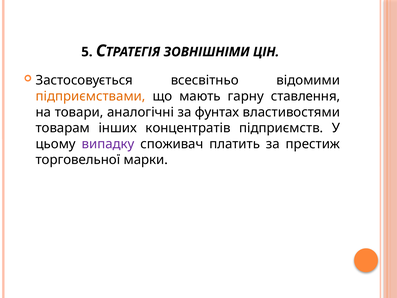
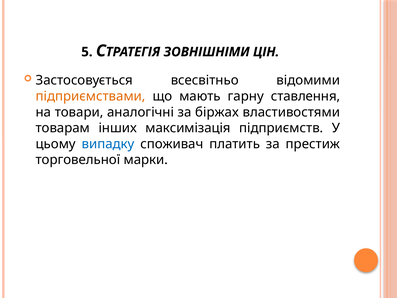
фунтах: фунтах -> біржах (217, 112)
концентратів: концентратів -> максимізація (188, 128)
випадку colour: purple -> blue (108, 144)
